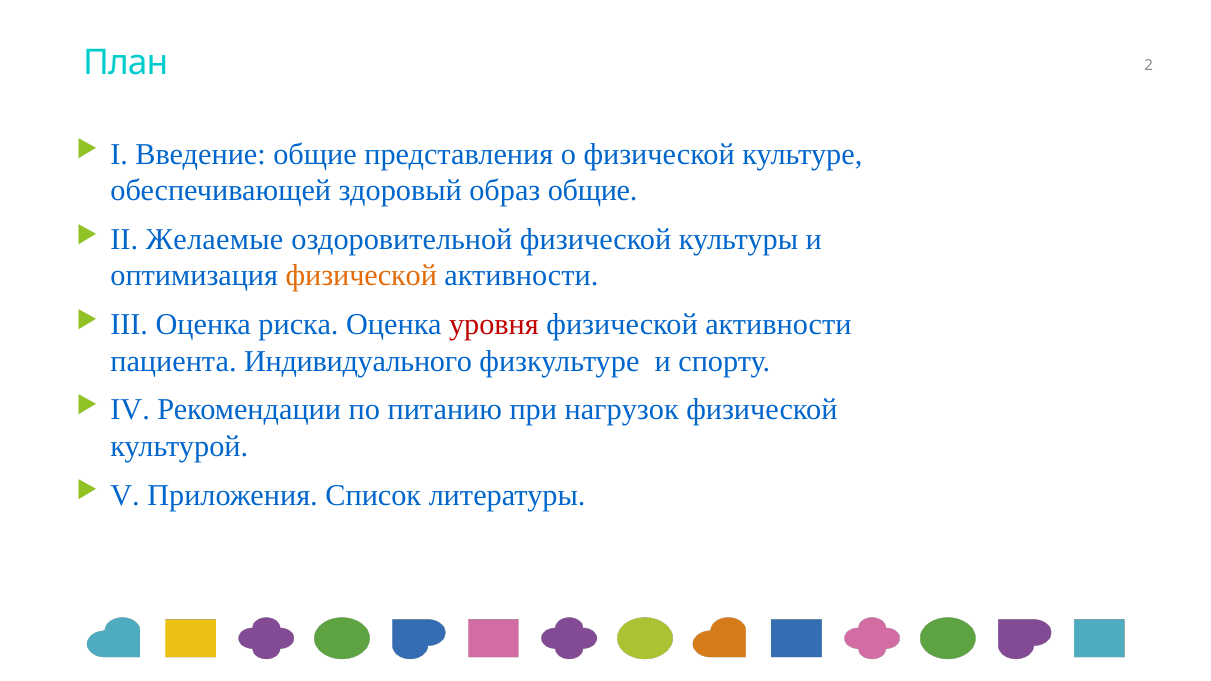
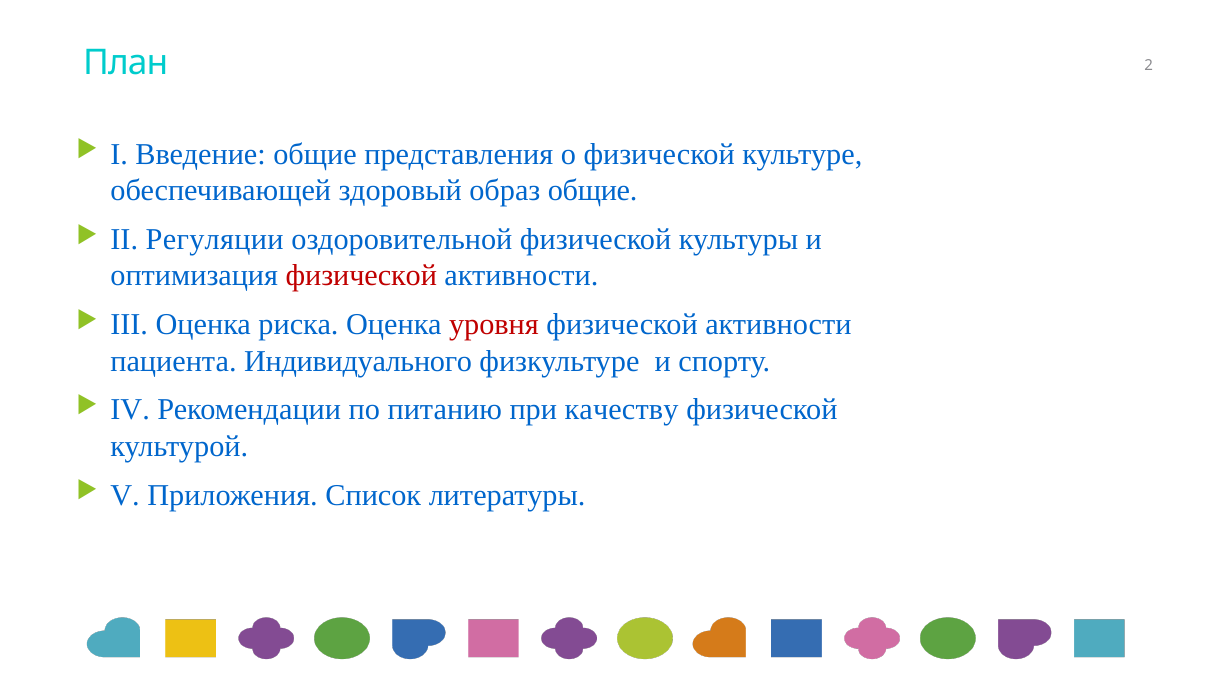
Желаемые: Желаемые -> Регуляции (215, 240)
физической colour: orange -> red (361, 276)
нагрузок: нагрузок -> качеству (622, 410)
